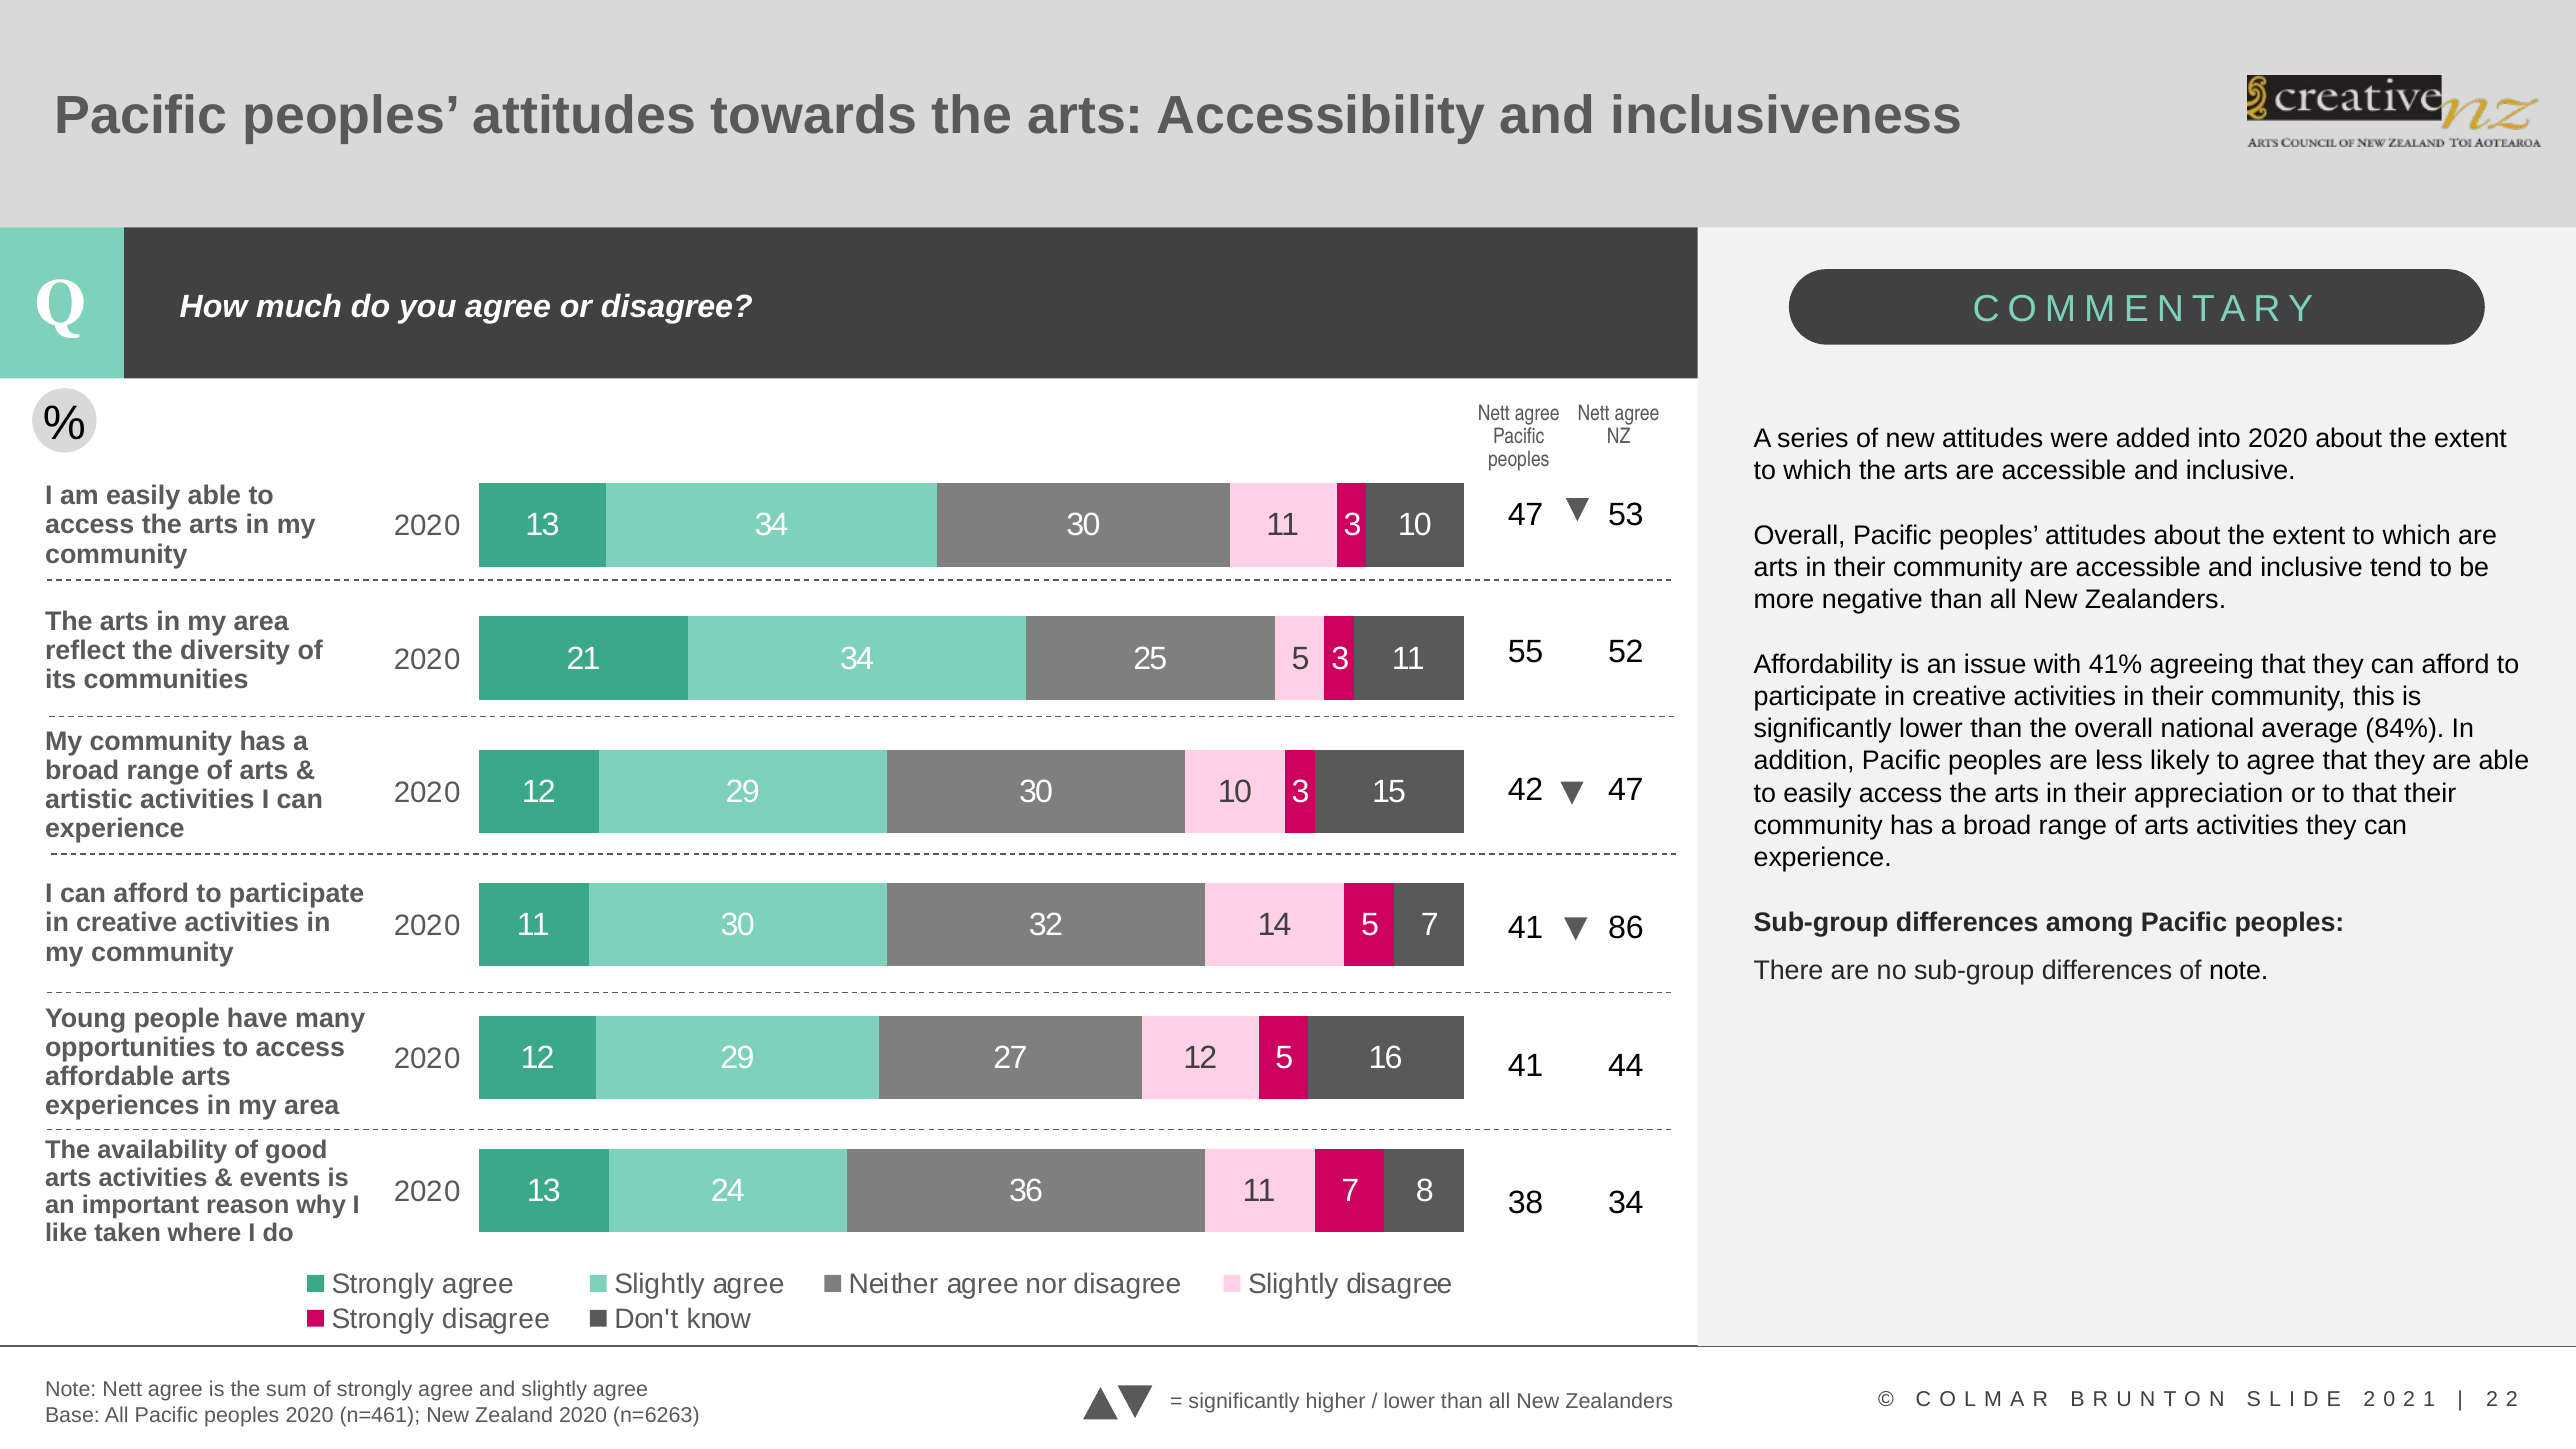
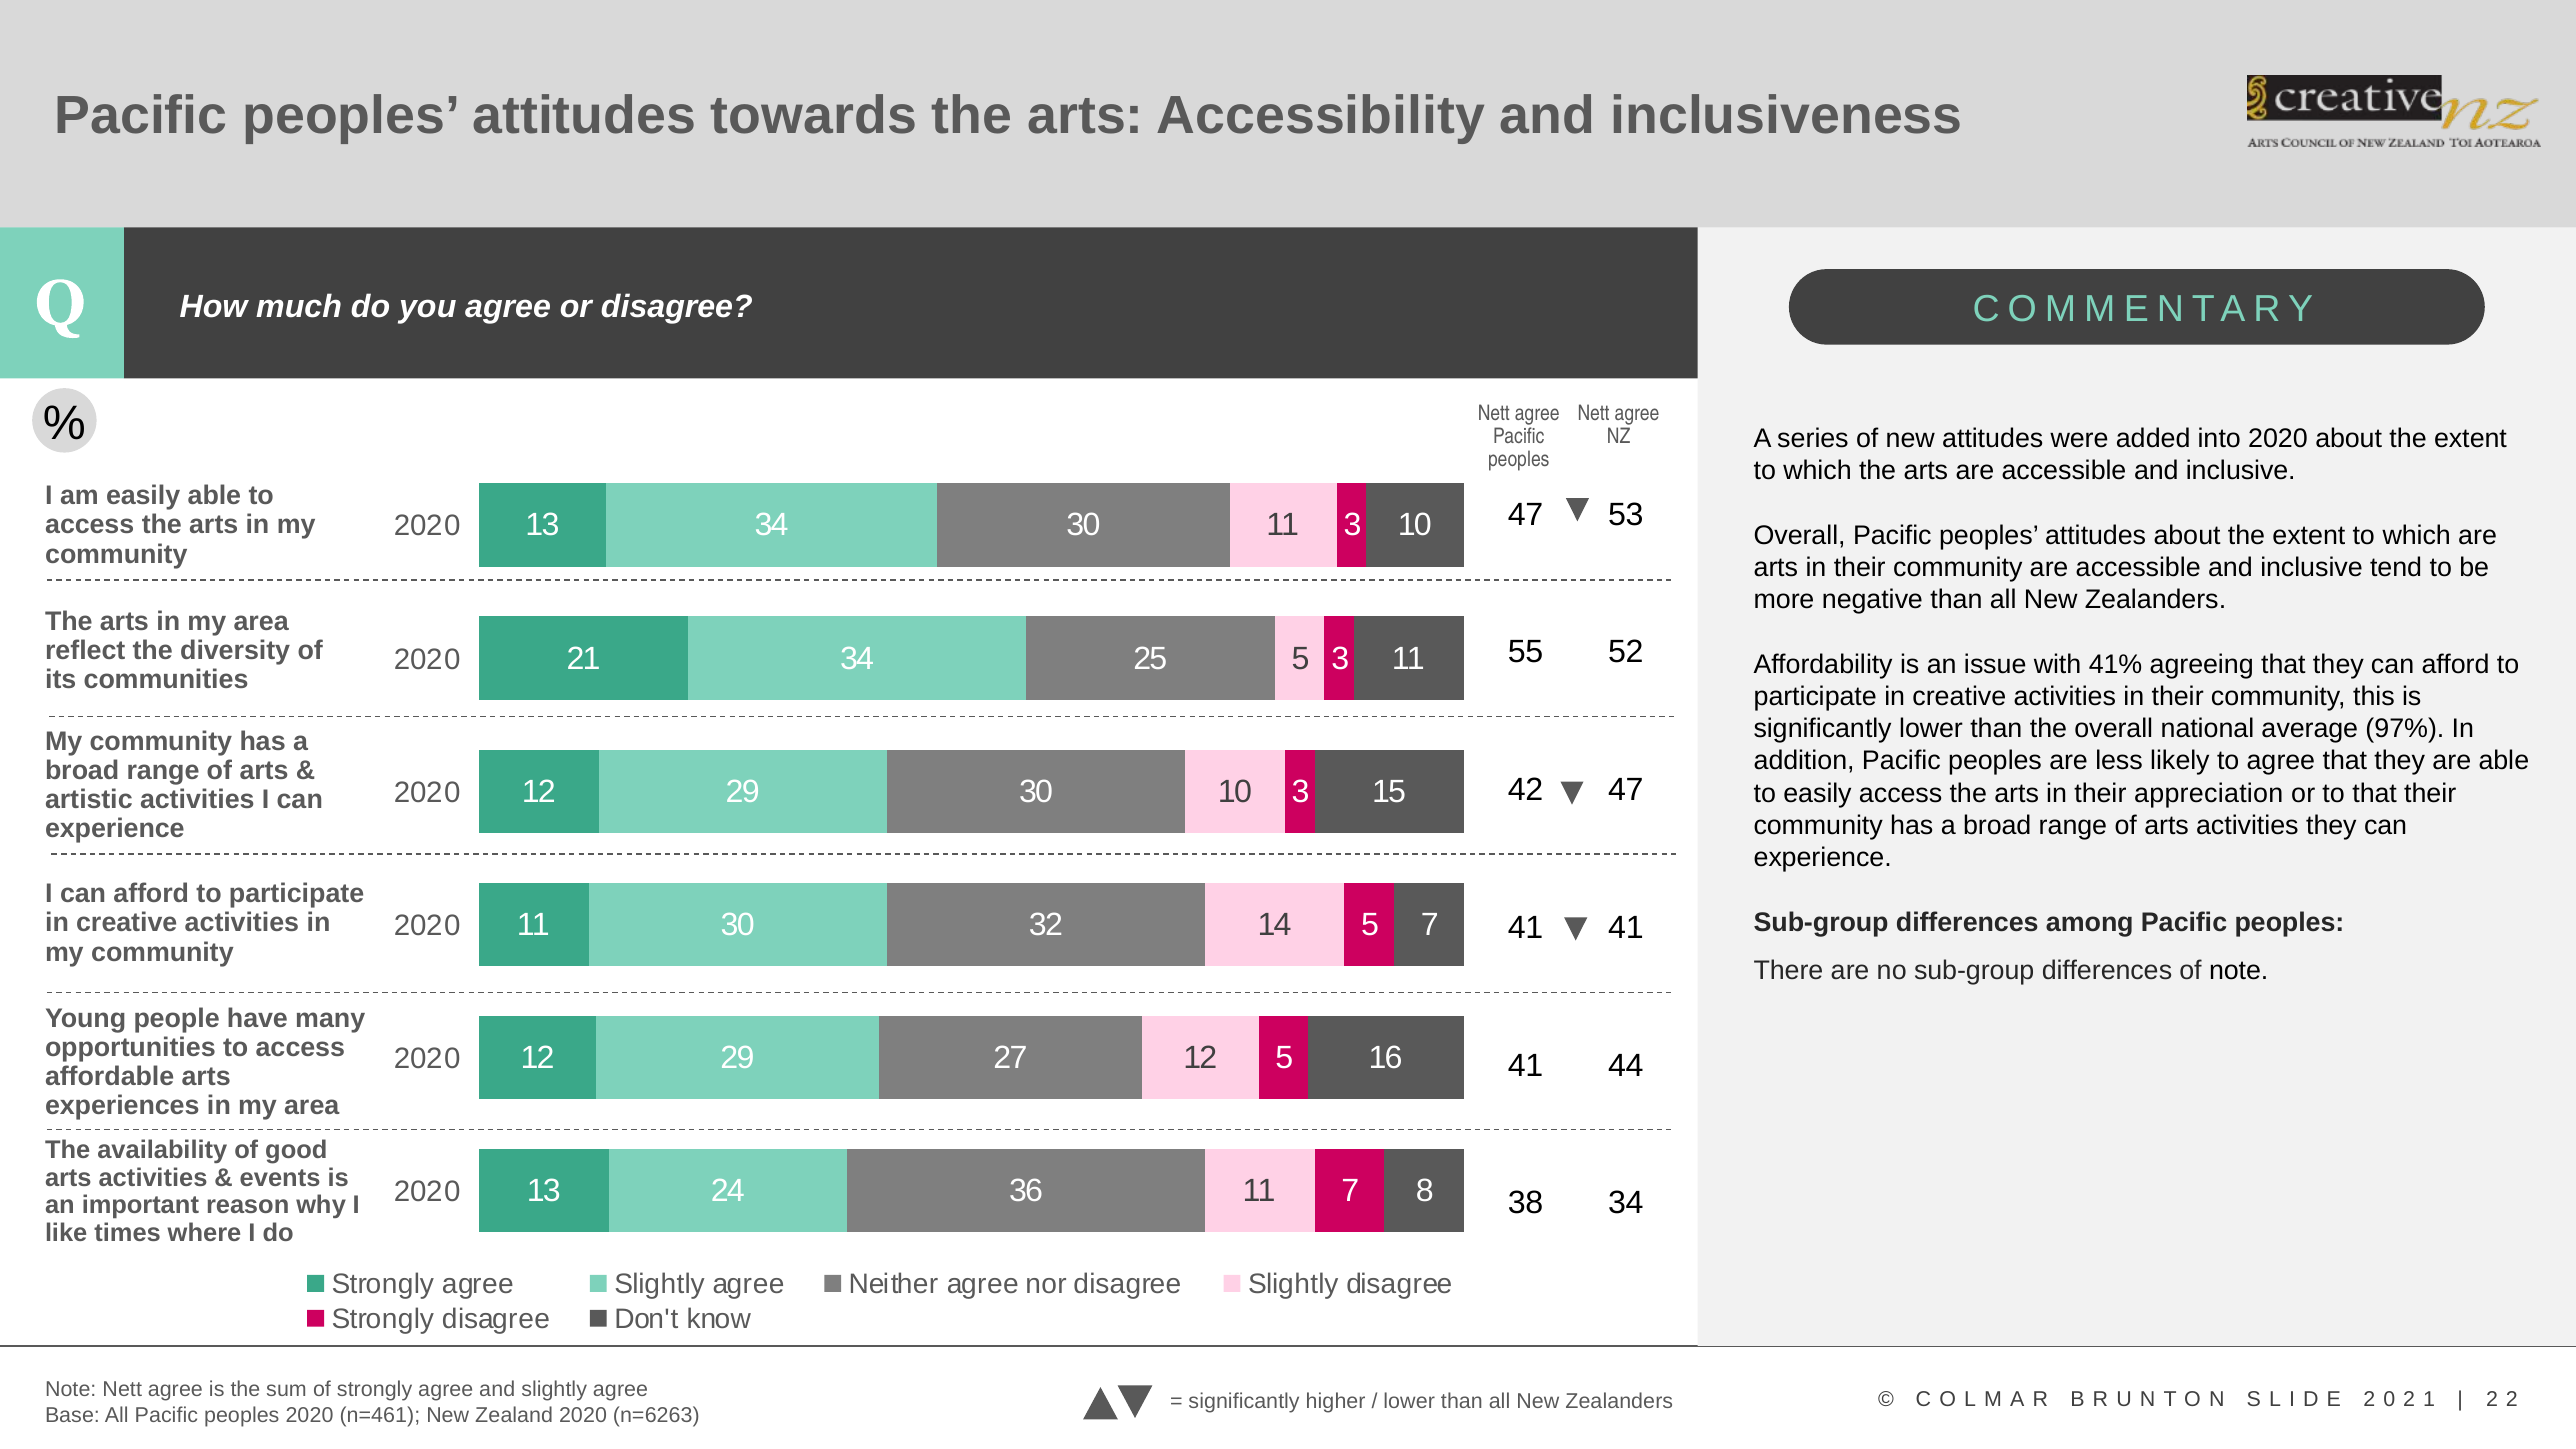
84%: 84% -> 97% (2405, 729)
86: 86 -> 41 (1626, 928)
taken: taken -> times (128, 1233)
